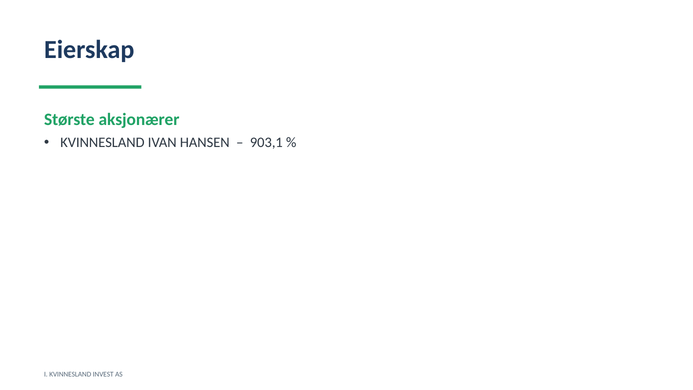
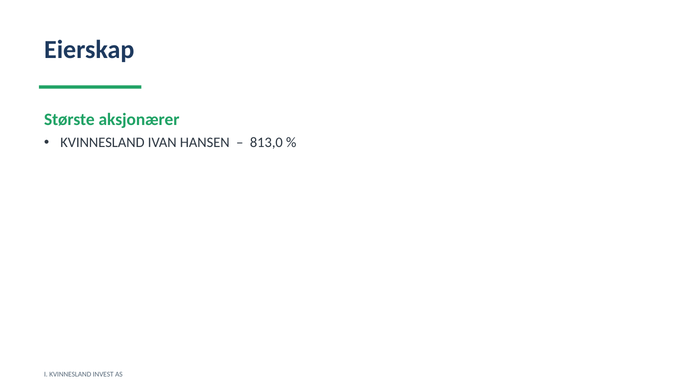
903,1: 903,1 -> 813,0 (266, 143)
